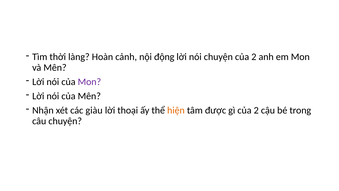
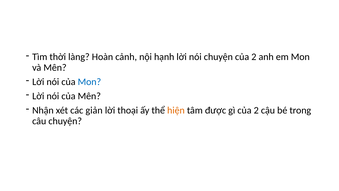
động: động -> hạnh (164, 57)
Mon colour: purple -> blue (89, 82)
giàu: giàu -> giản (94, 110)
